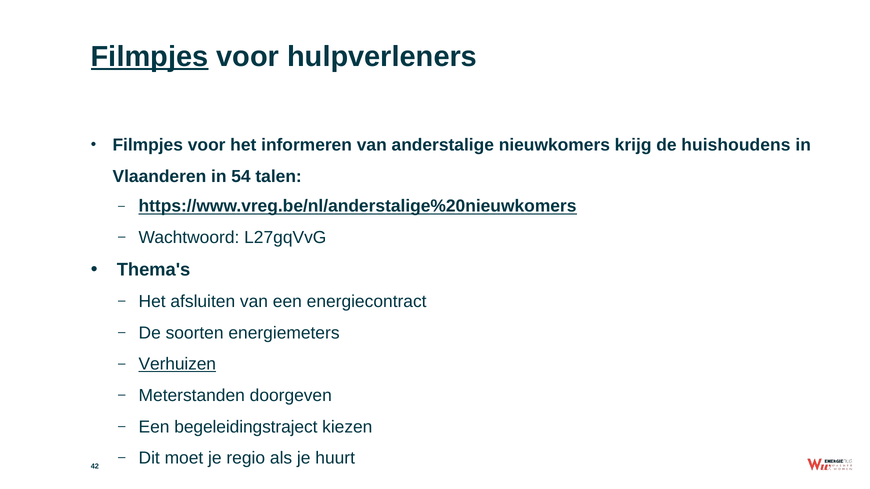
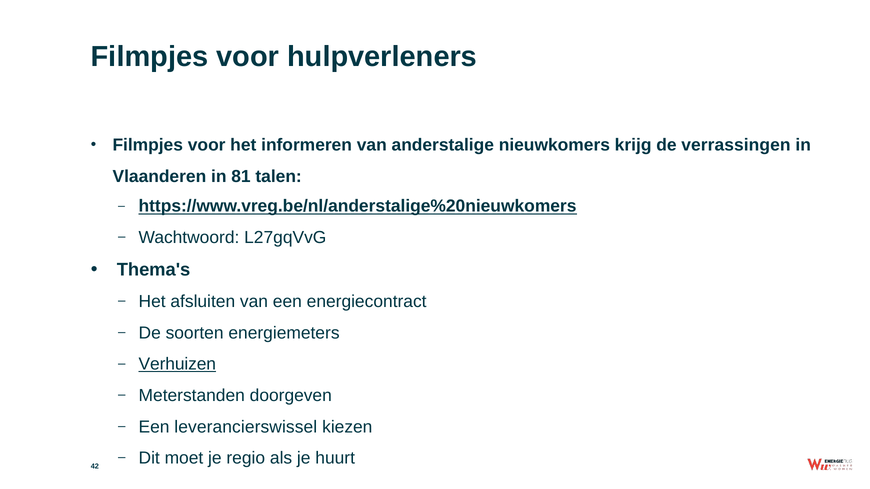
Filmpjes underline: present -> none (150, 57)
huishoudens: huishoudens -> verrassingen (736, 145)
54: 54 -> 81 (241, 177)
begeleidingstraject: begeleidingstraject -> leverancierswissel (246, 427)
